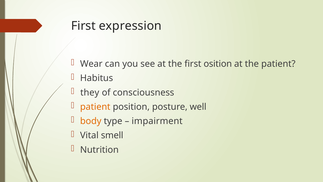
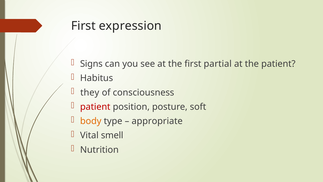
Wear: Wear -> Signs (91, 64)
osition: osition -> partial (218, 64)
patient colour: orange -> red (95, 107)
well: well -> soft (198, 107)
impairment: impairment -> appropriate (157, 121)
